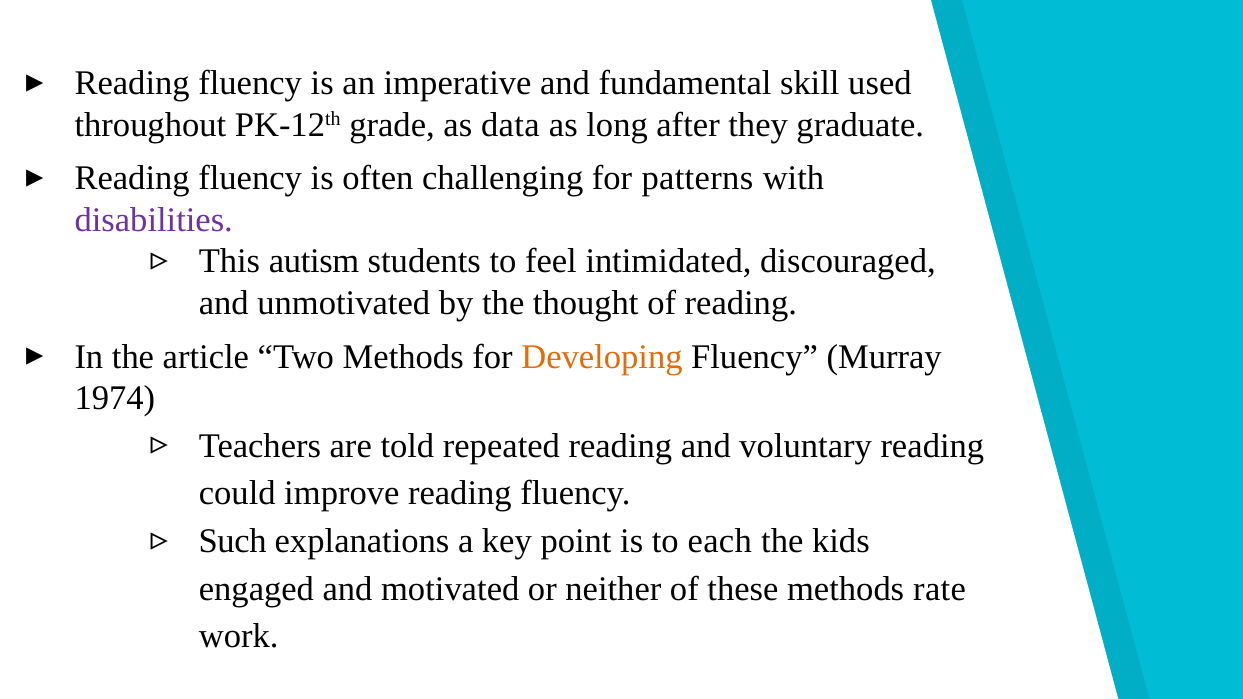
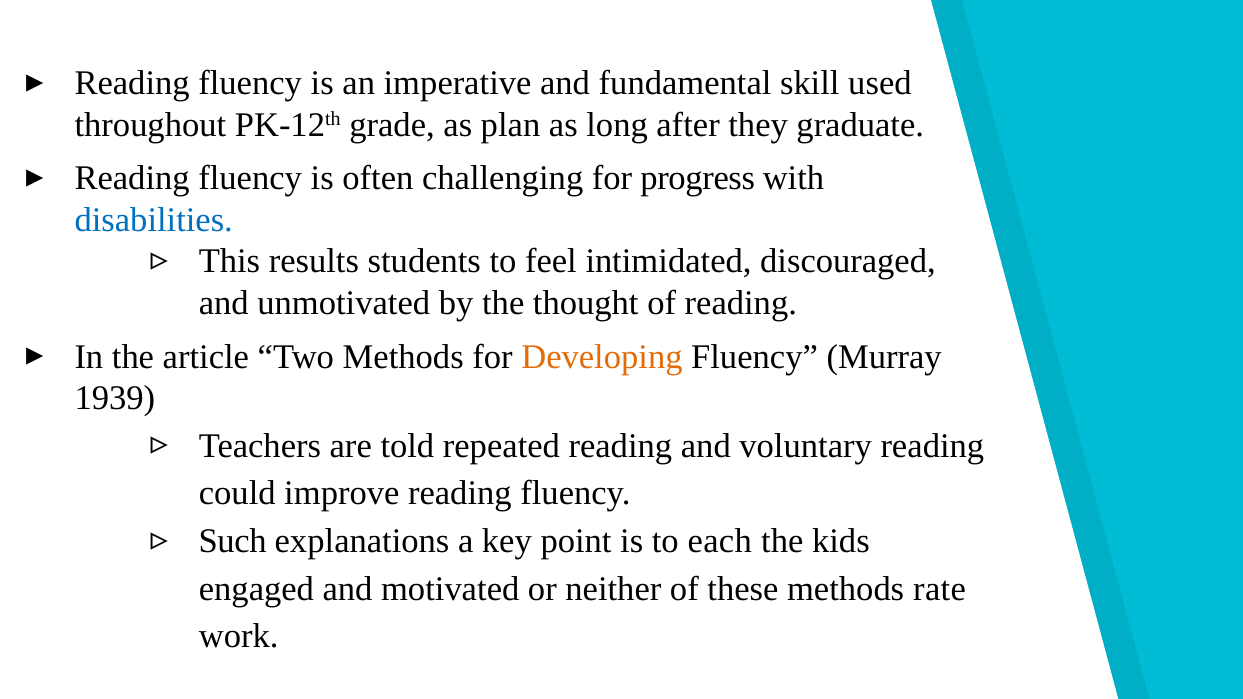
data: data -> plan (511, 125)
patterns: patterns -> progress (698, 179)
disabilities colour: purple -> blue (154, 220)
autism: autism -> results (314, 261)
1974: 1974 -> 1939 (115, 398)
